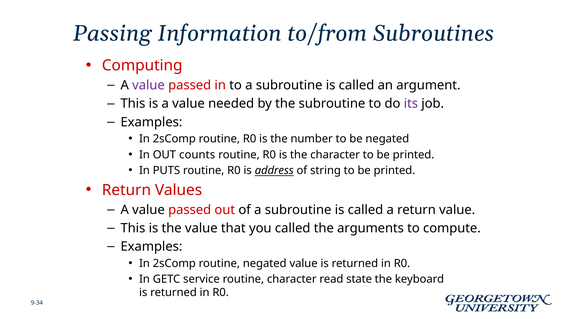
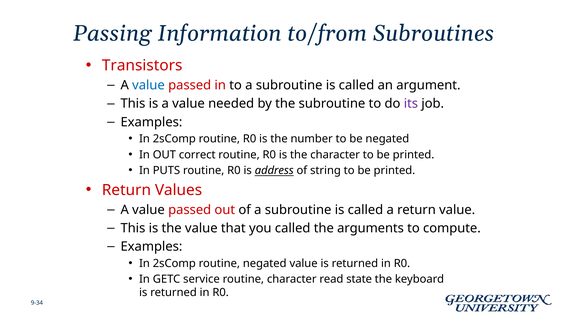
Computing: Computing -> Transistors (142, 66)
value colour: purple -> blue (148, 85)
counts: counts -> correct (197, 155)
